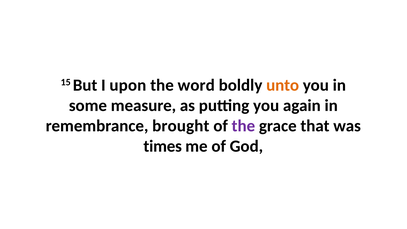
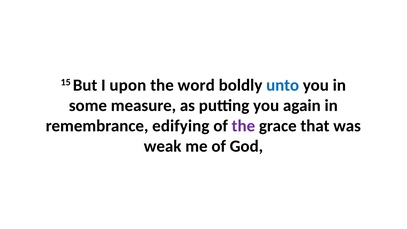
unto colour: orange -> blue (283, 85)
brought: brought -> edifying (181, 126)
times: times -> weak (163, 146)
